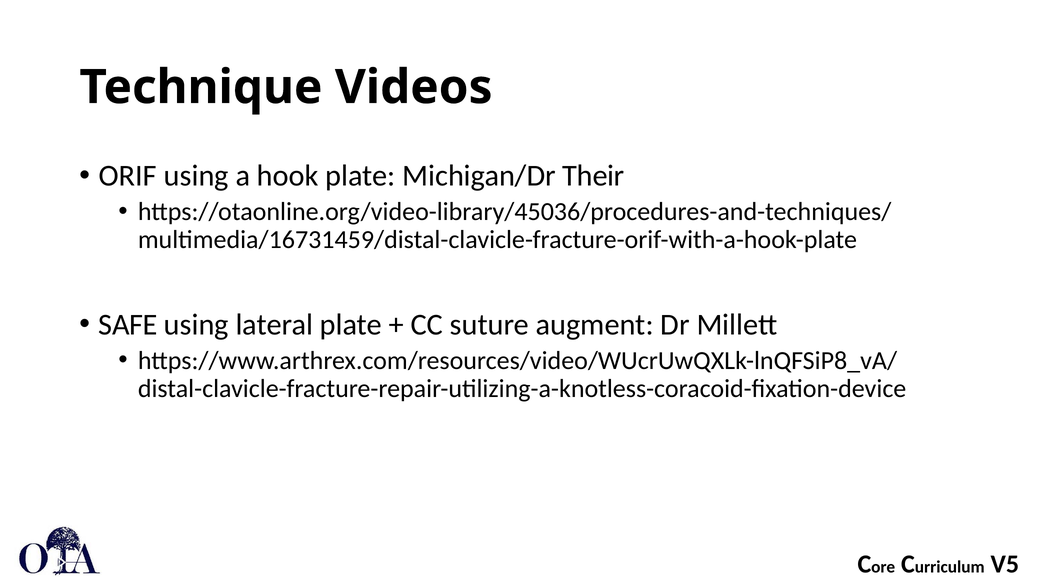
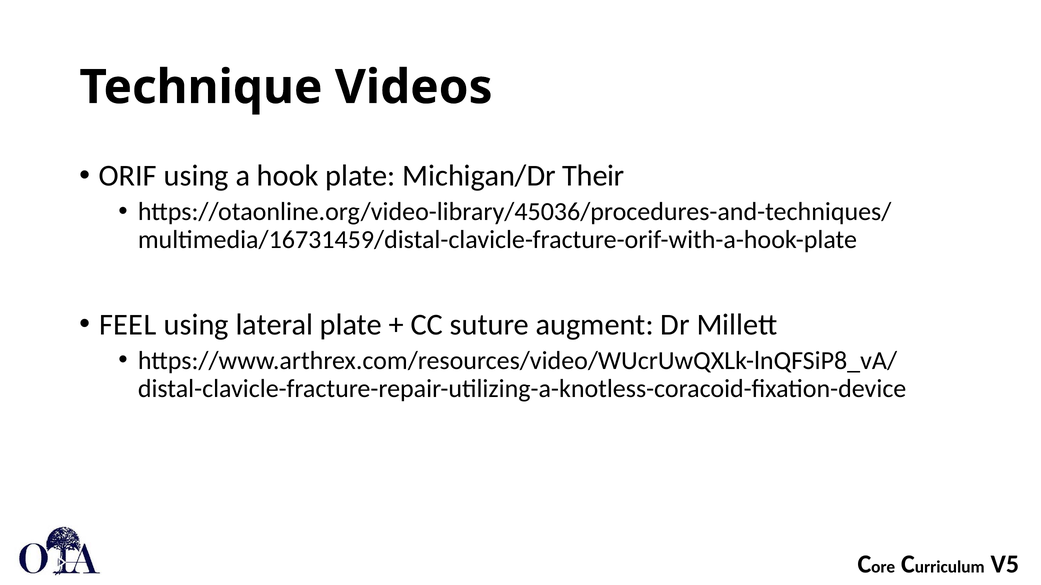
SAFE: SAFE -> FEEL (128, 325)
